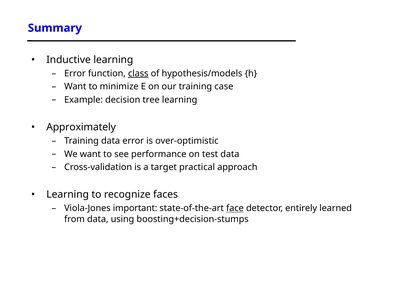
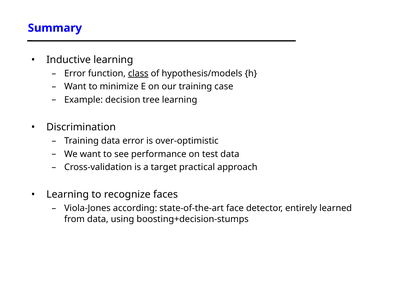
Approximately: Approximately -> Discrimination (81, 127)
important: important -> according (135, 208)
face underline: present -> none (235, 208)
